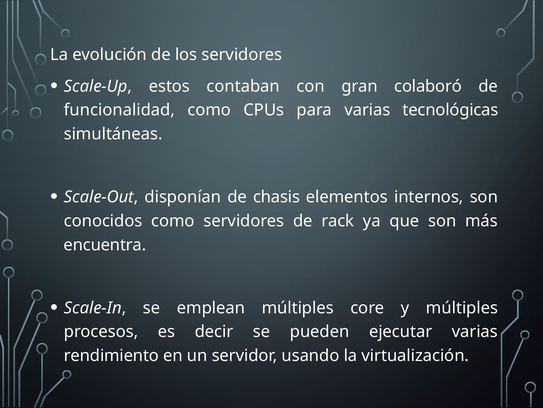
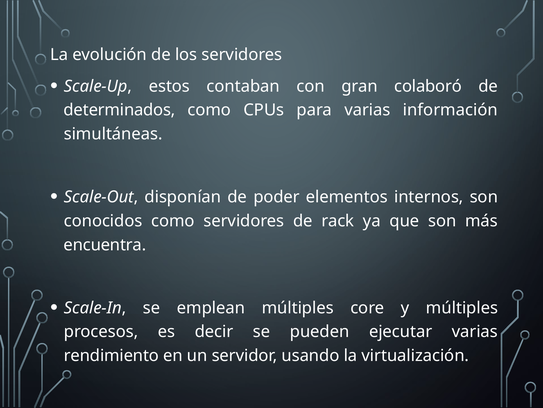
funcionalidad: funcionalidad -> determinados (120, 110)
tecnológicas: tecnológicas -> información (450, 110)
chasis: chasis -> poder (277, 197)
